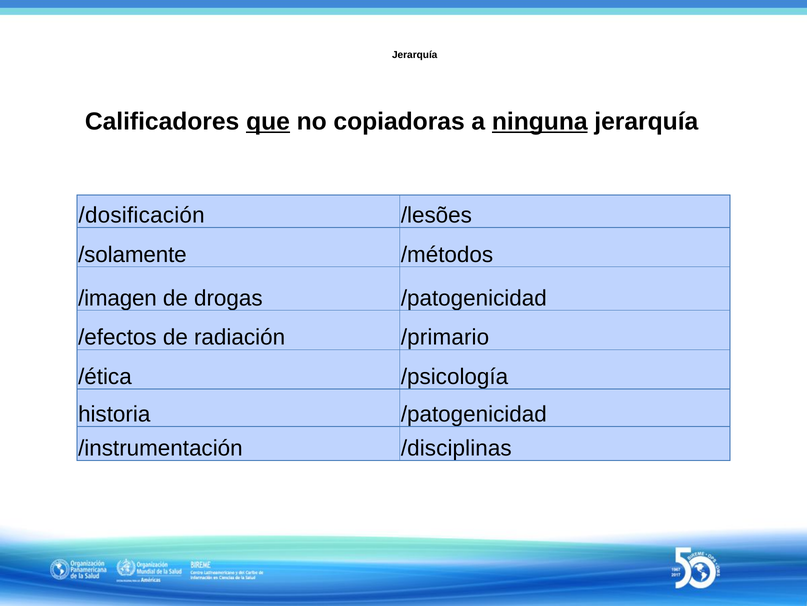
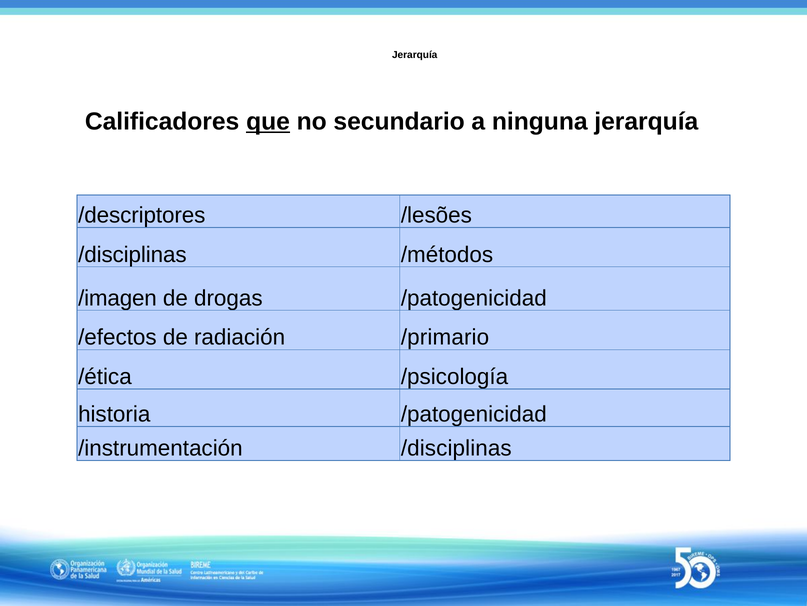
copiadoras: copiadoras -> secundario (399, 121)
ninguna underline: present -> none (540, 121)
/dosificación: /dosificación -> /descriptores (142, 215)
/solamente: /solamente -> /disciplinas (132, 254)
